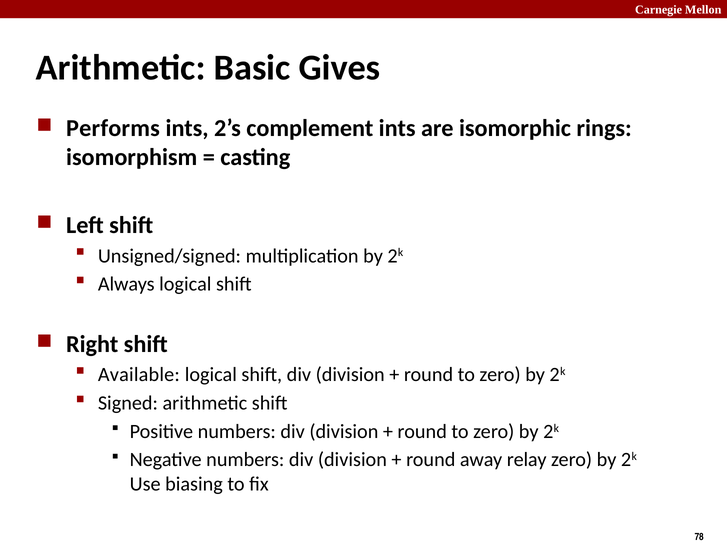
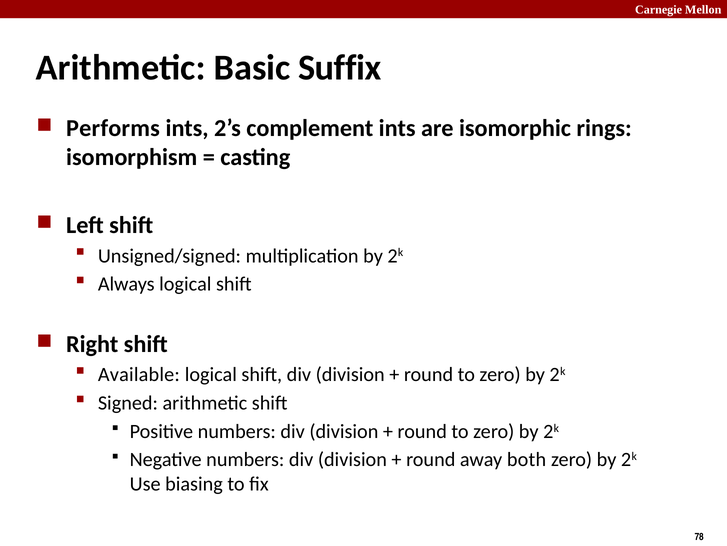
Gives: Gives -> Suffix (340, 67)
relay: relay -> both (527, 459)
